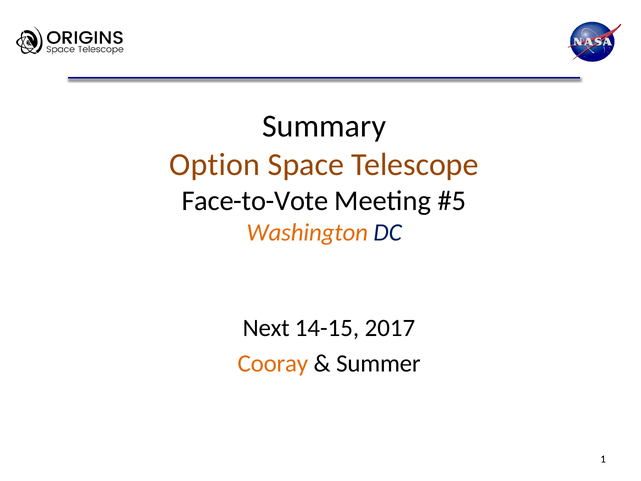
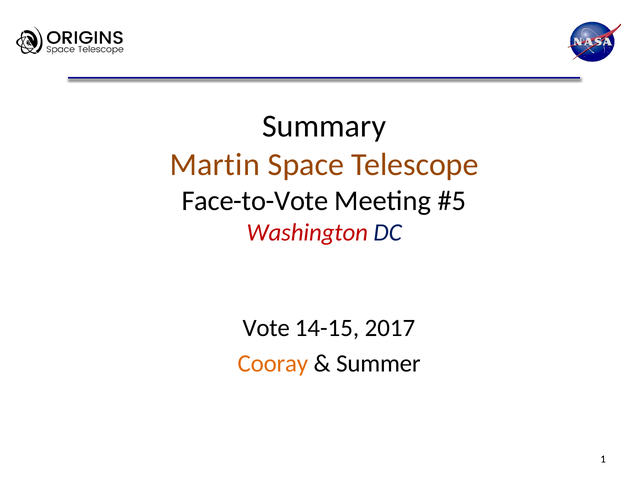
Option: Option -> Martin (215, 164)
Washington colour: orange -> red (307, 232)
Next: Next -> Vote (266, 328)
